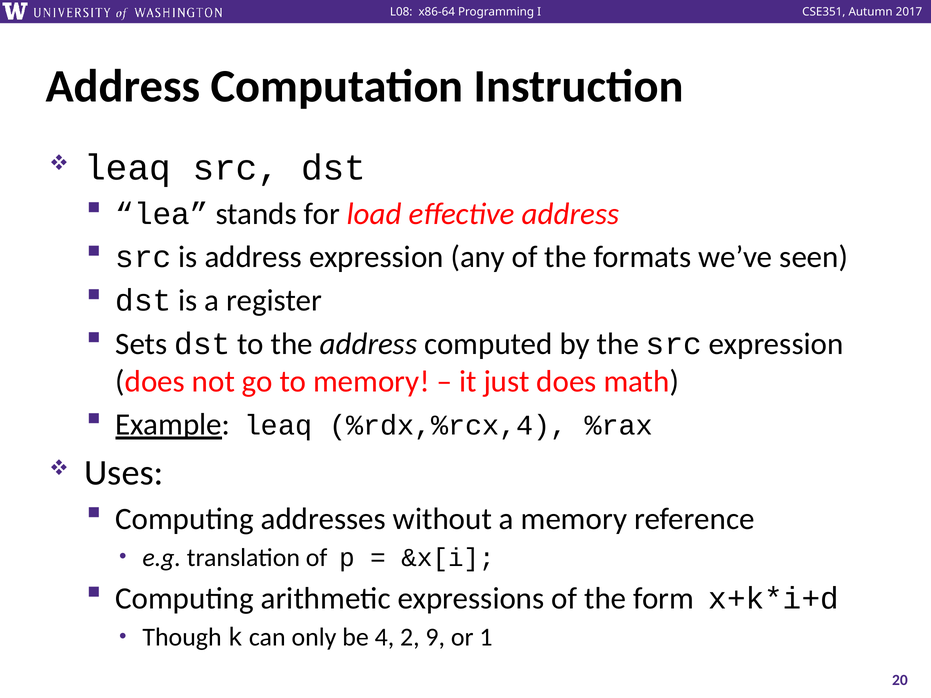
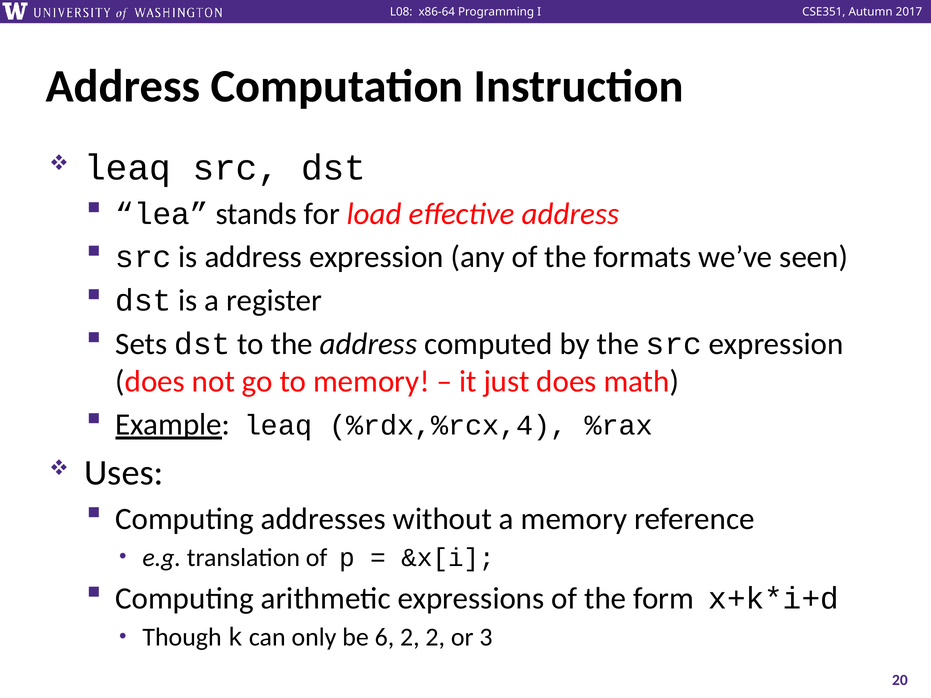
4: 4 -> 6 (384, 638)
2 9: 9 -> 2 (435, 638)
1: 1 -> 3 (486, 638)
